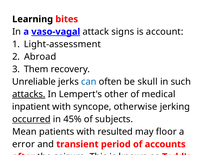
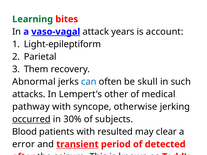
Learning colour: black -> green (33, 19)
signs: signs -> years (123, 32)
Light-assessment: Light-assessment -> Light-epileptiform (62, 44)
Abroad: Abroad -> Parietal (40, 57)
Unreliable: Unreliable -> Abnormal (34, 82)
attacks underline: present -> none (29, 94)
inpatient: inpatient -> pathway (31, 107)
45%: 45% -> 30% (72, 119)
Mean: Mean -> Blood (24, 132)
floor: floor -> clear (166, 132)
transient underline: none -> present (77, 144)
accounts: accounts -> detected (165, 144)
